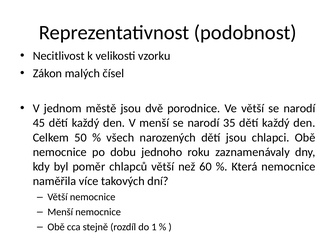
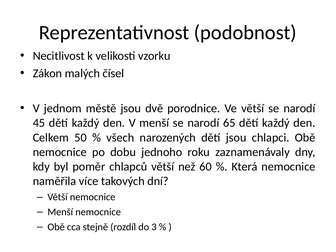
35: 35 -> 65 (229, 123)
1: 1 -> 3 (154, 227)
